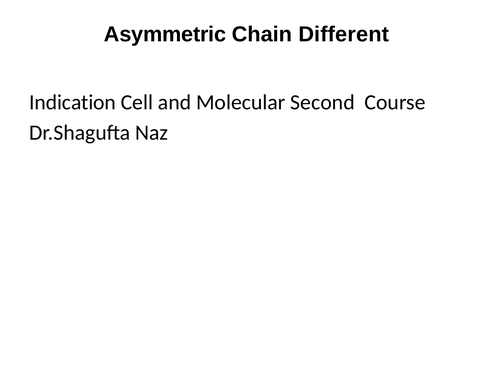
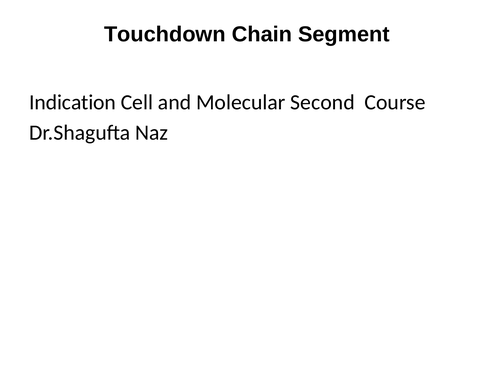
Asymmetric: Asymmetric -> Touchdown (165, 34)
Different: Different -> Segment (344, 34)
